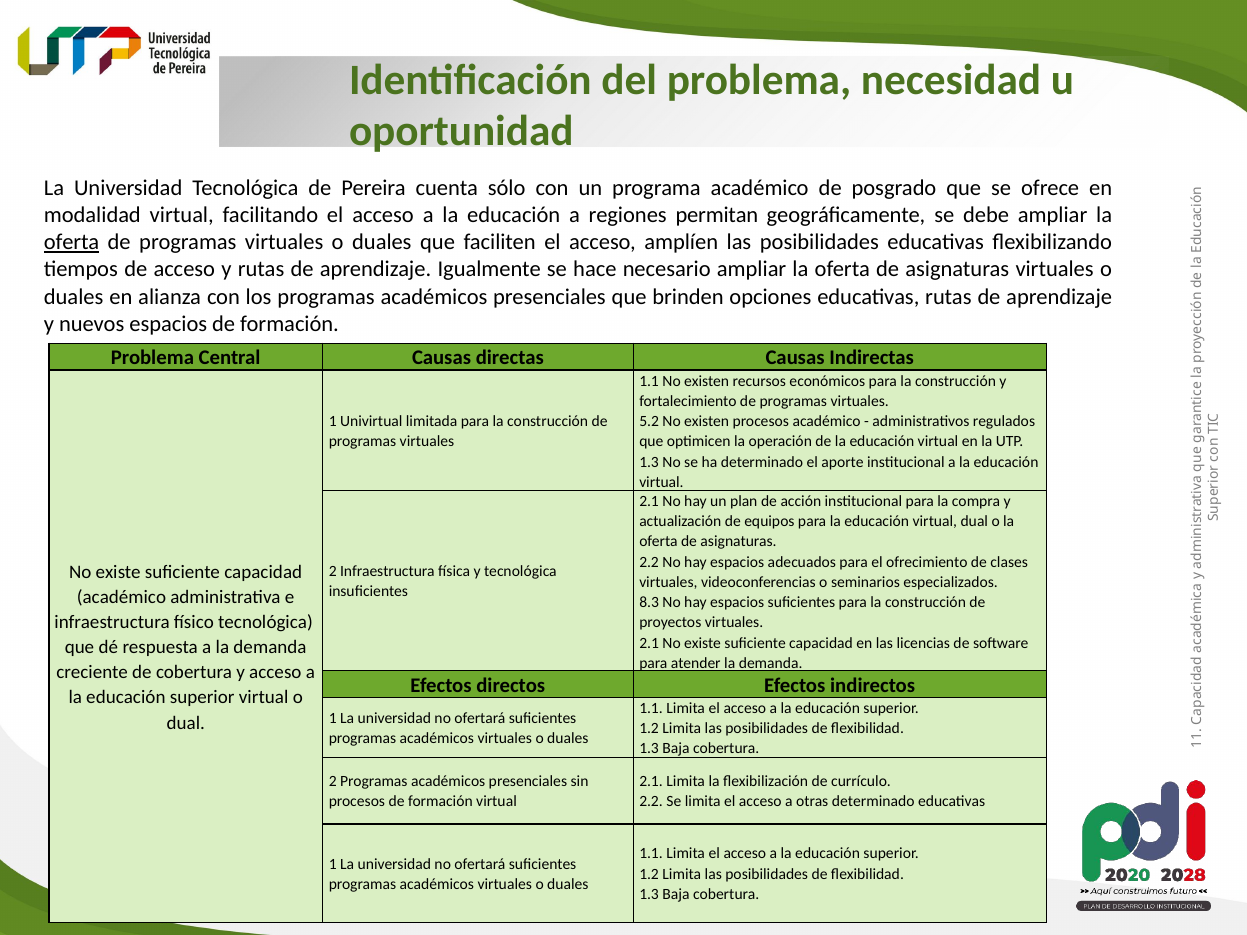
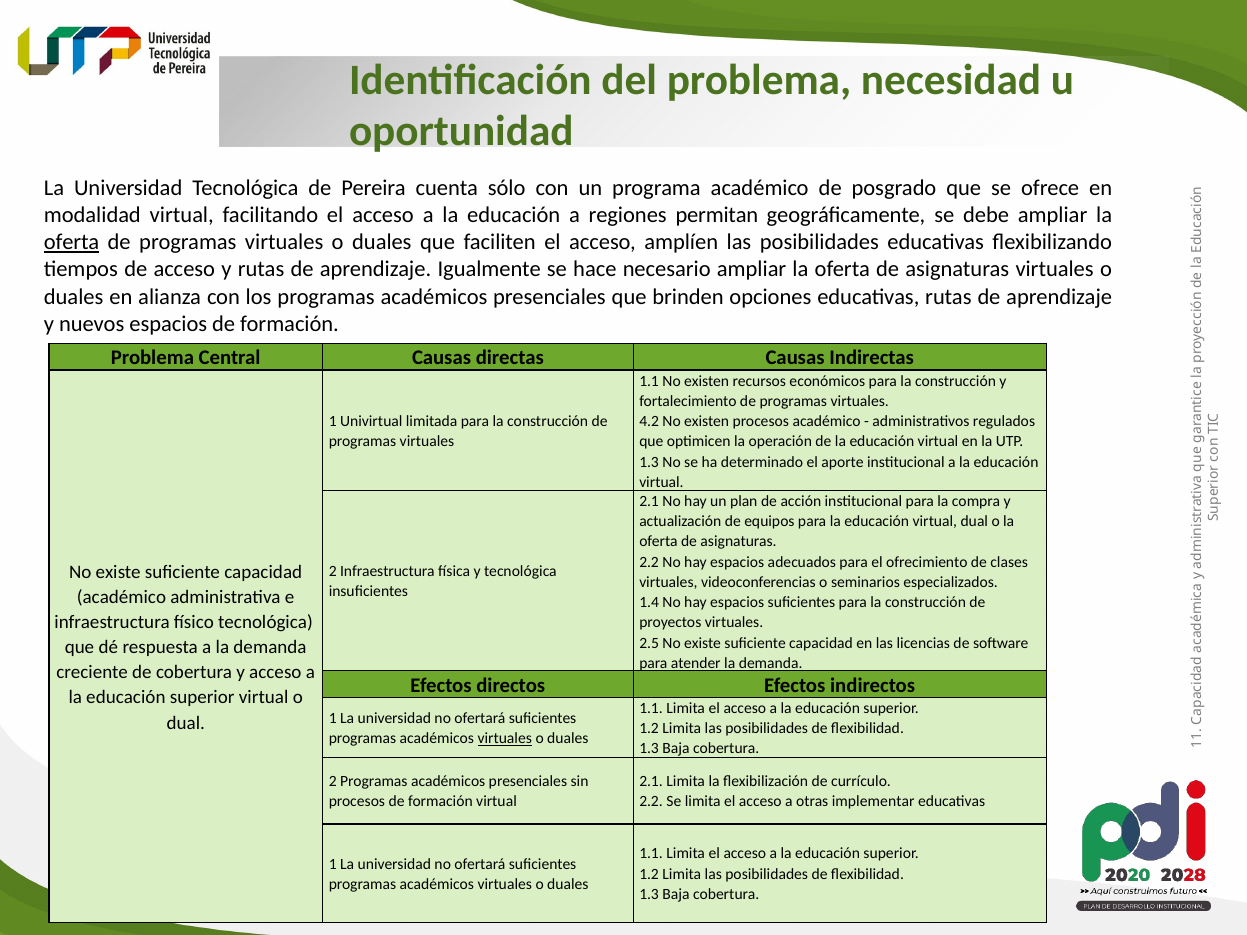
5.2: 5.2 -> 4.2 (649, 422)
8.3: 8.3 -> 1.4 (649, 603)
2.1: 2.1 -> 2.5 (649, 643)
virtuales underline: none -> present (505, 738)
otras determinado: determinado -> implementar (873, 802)
